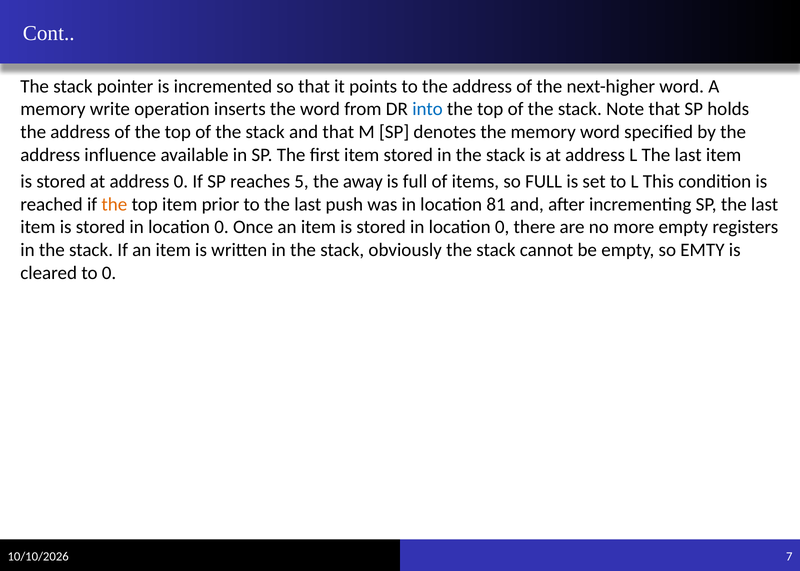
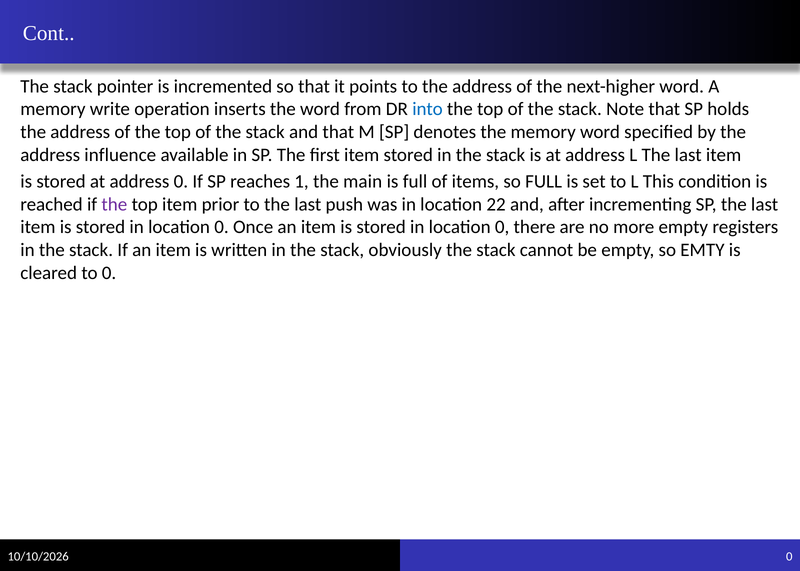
5: 5 -> 1 (301, 182)
away: away -> main (363, 182)
the colour: orange -> purple (114, 204)
81: 81 -> 22 (496, 204)
7: 7 -> 0 (789, 557)
